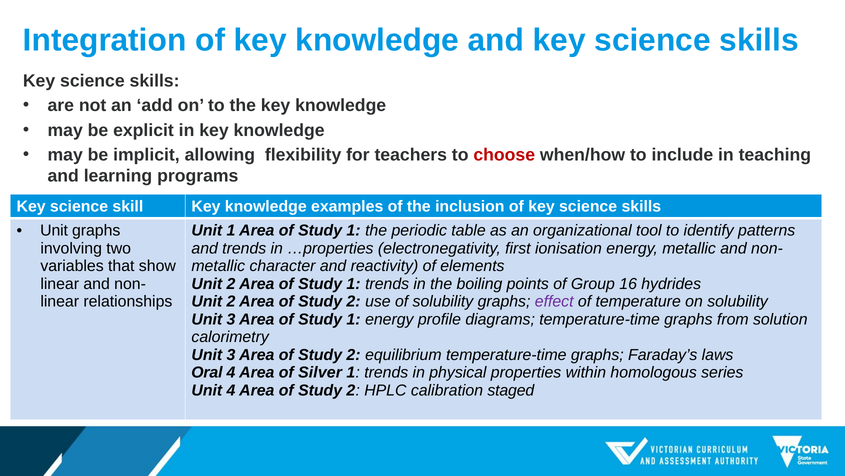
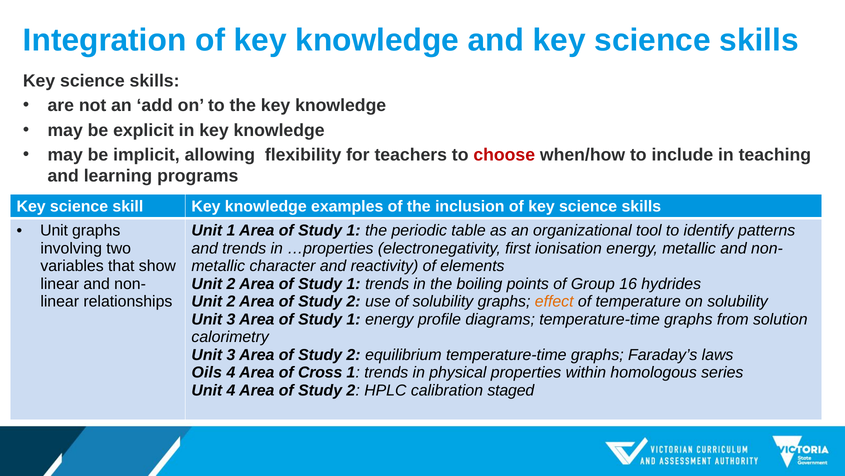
effect colour: purple -> orange (554, 301)
Oral: Oral -> Oils (207, 372)
Silver: Silver -> Cross (320, 372)
